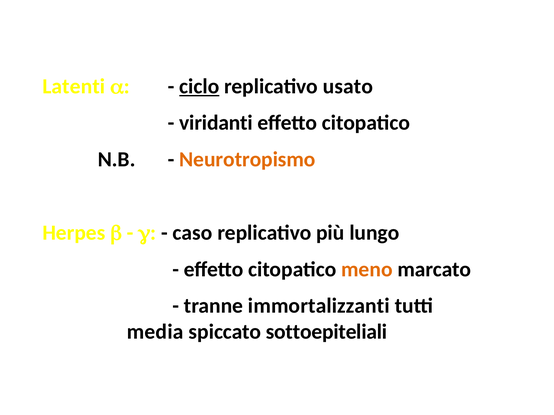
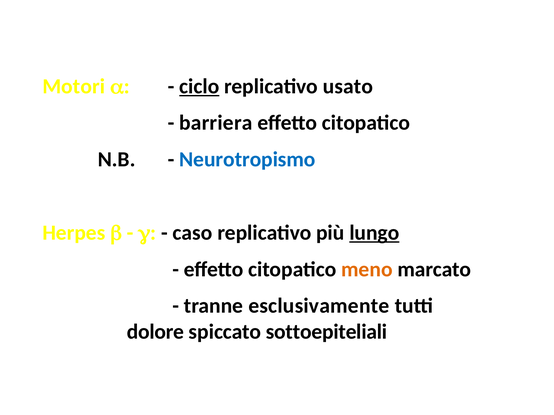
Latenti: Latenti -> Motori (74, 86)
viridanti: viridanti -> barriera (216, 123)
Neurotropismo colour: orange -> blue (247, 160)
lungo underline: none -> present (374, 233)
immortalizzanti: immortalizzanti -> esclusivamente (319, 306)
media: media -> dolore (155, 332)
